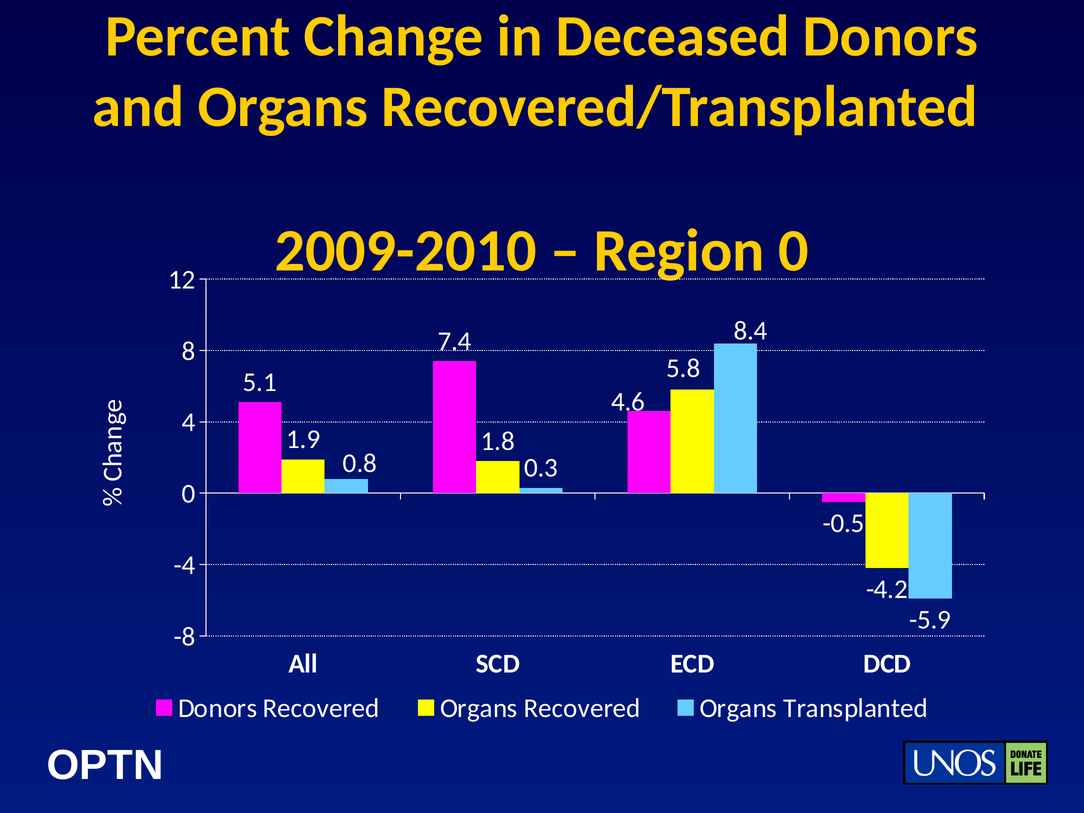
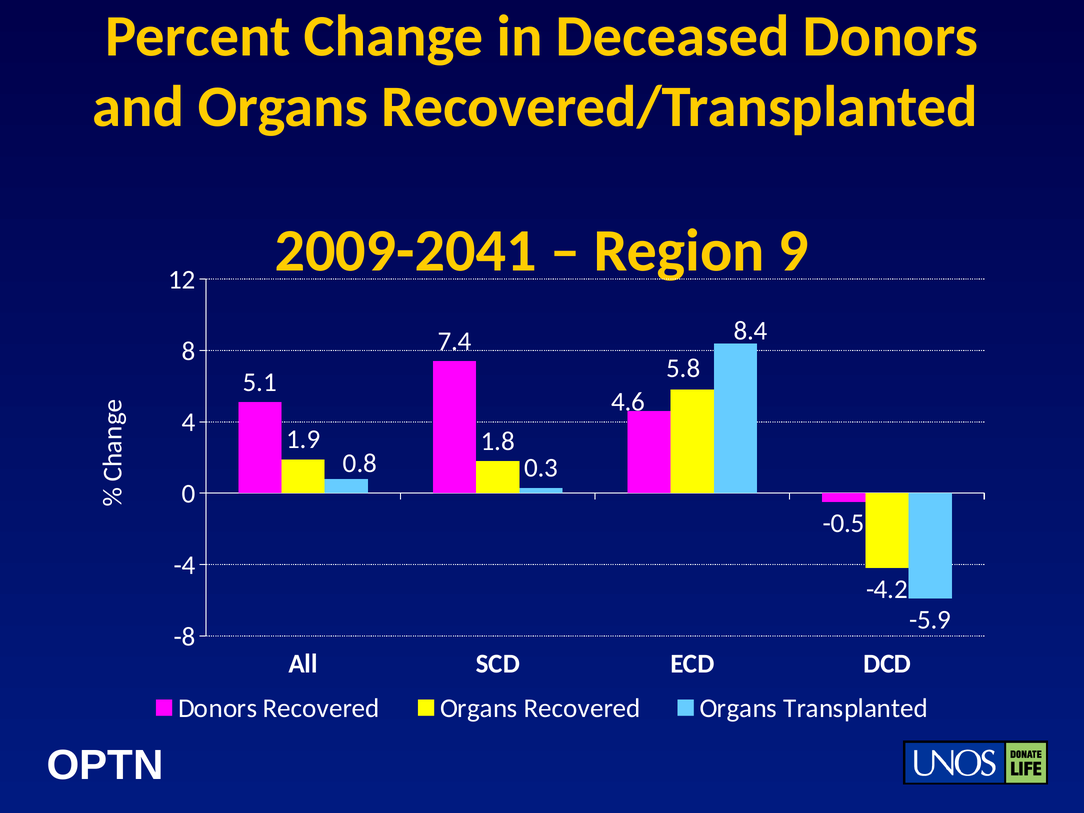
2009-2010: 2009-2010 -> 2009-2041 (406, 251)
Region 0: 0 -> 9 (794, 251)
